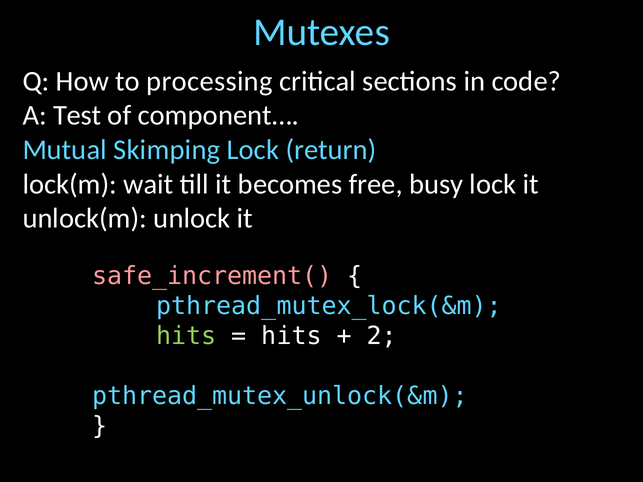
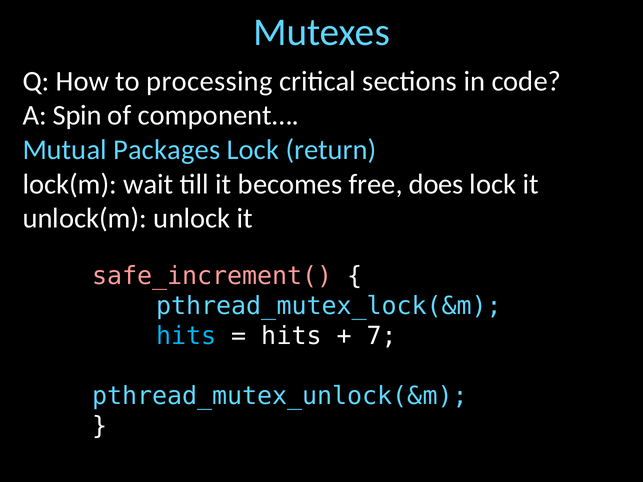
Test: Test -> Spin (77, 116)
Skimping: Skimping -> Packages (167, 150)
busy: busy -> does (436, 184)
hits colour: light green -> light blue (186, 336)
2: 2 -> 7 (382, 336)
